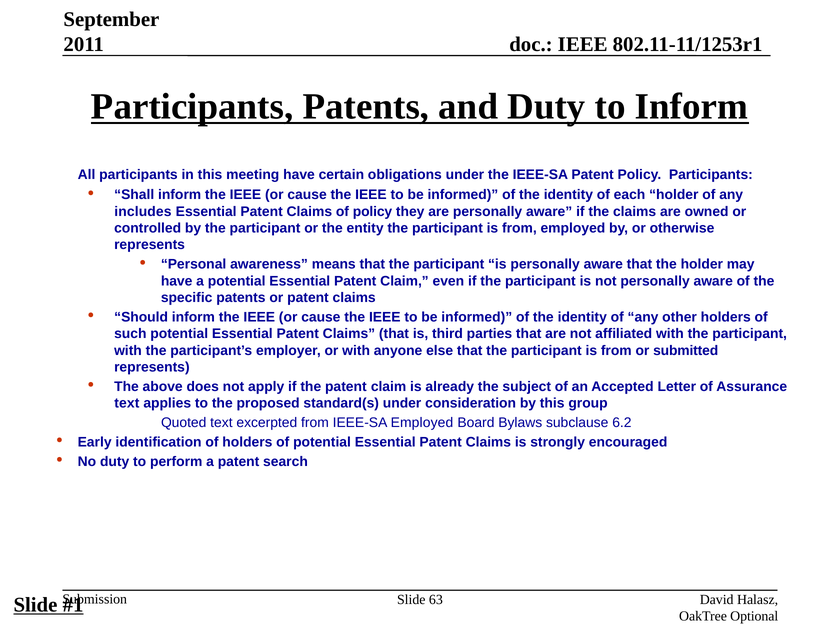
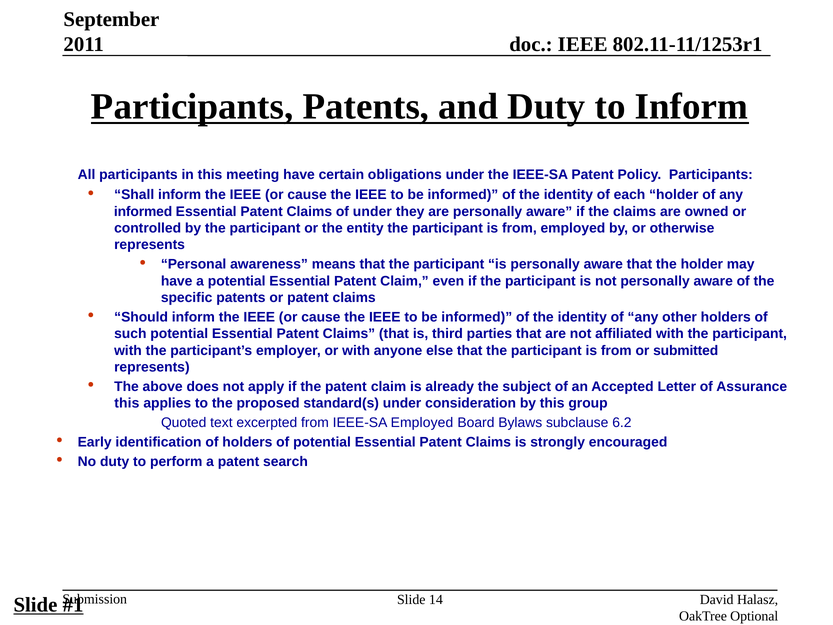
includes: includes -> informed (143, 211)
of policy: policy -> under (372, 211)
text: text -> this (127, 403)
63: 63 -> 14 (436, 599)
